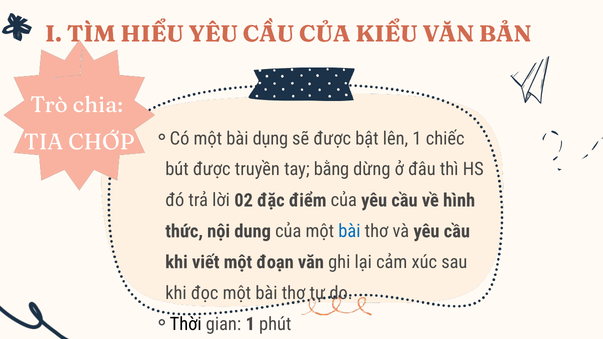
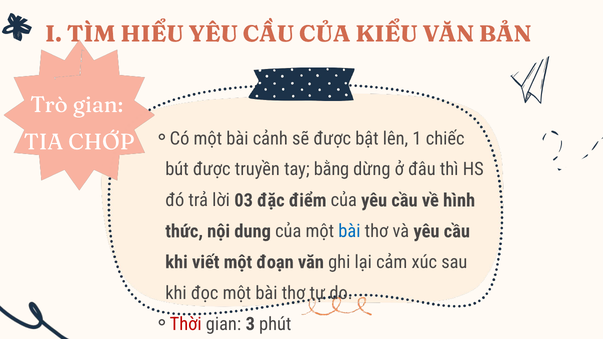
Trò chia: chia -> gian (98, 105)
dụng: dụng -> cảnh (270, 139)
02: 02 -> 03 (244, 200)
Thời colour: black -> red (186, 324)
gian 1: 1 -> 3 (250, 324)
